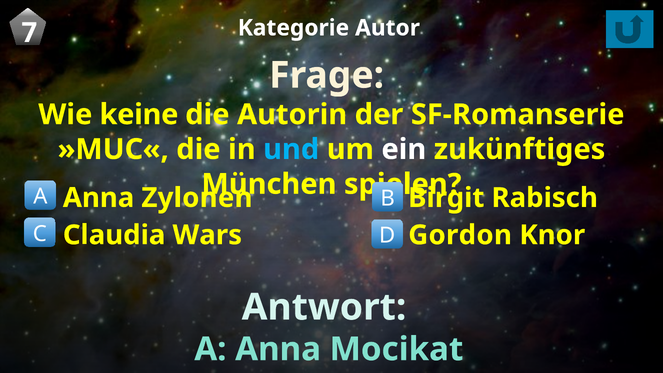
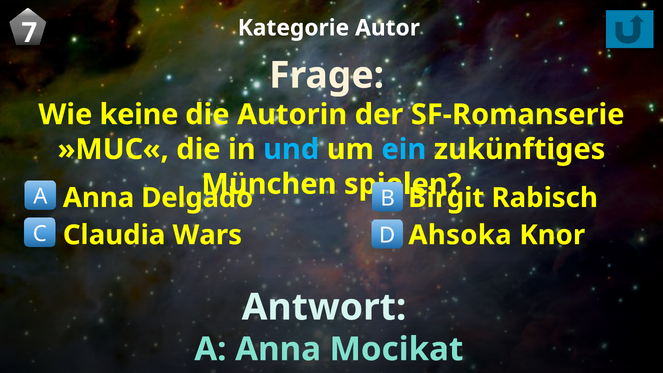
ein colour: white -> light blue (404, 149)
Zylonen: Zylonen -> Delgado (197, 198)
Gordon: Gordon -> Ahsoka (460, 235)
